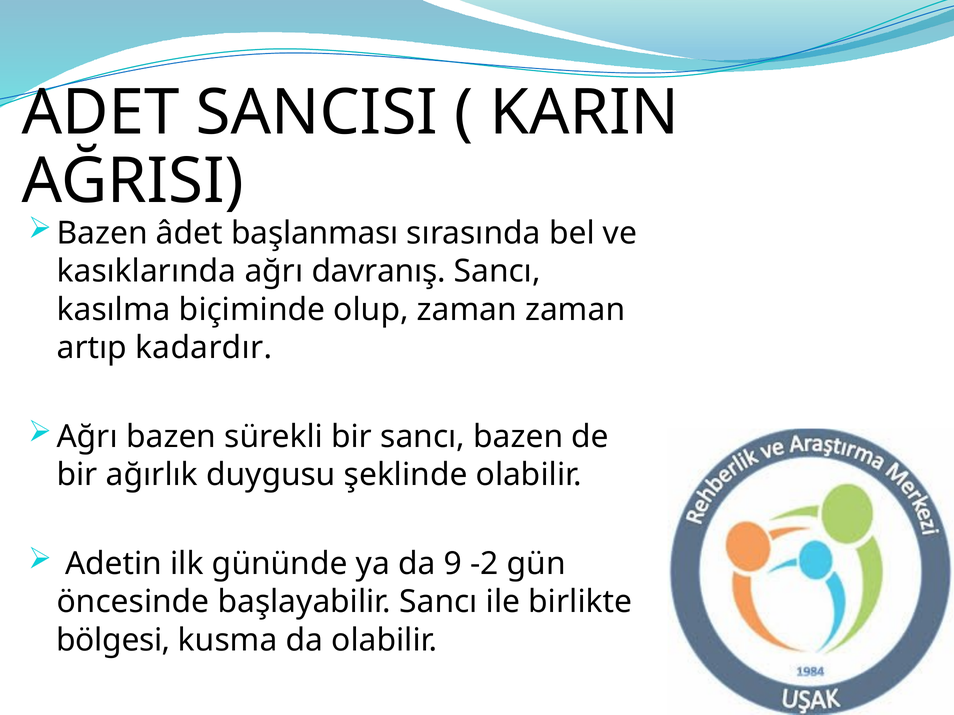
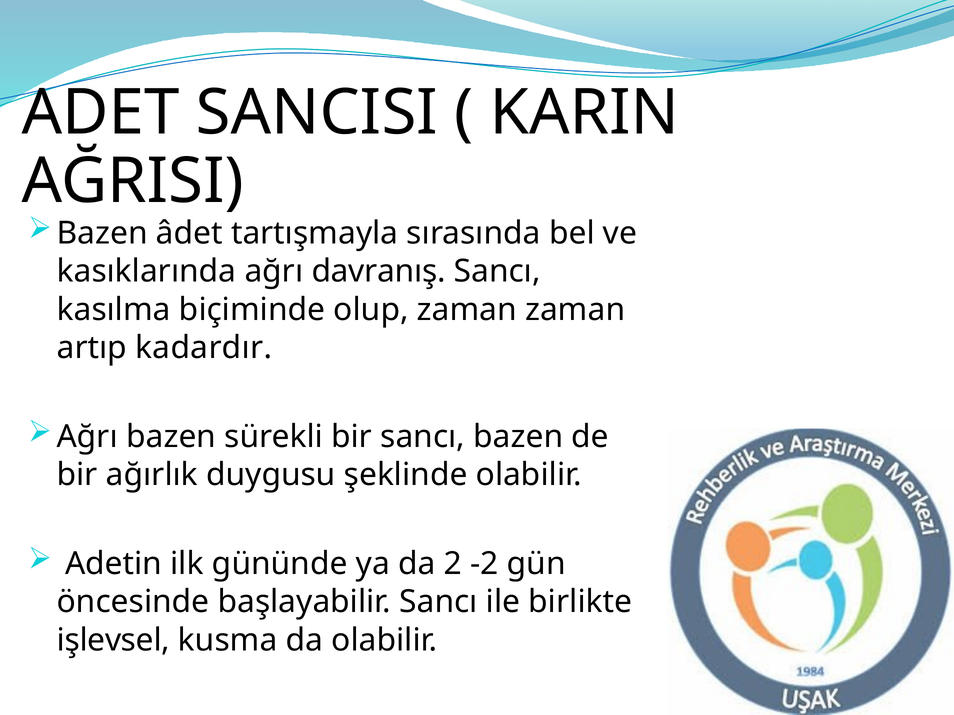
başlanması: başlanması -> tartışmayla (315, 234)
9: 9 -> 2 (453, 564)
bölgesi: bölgesi -> işlevsel (113, 641)
